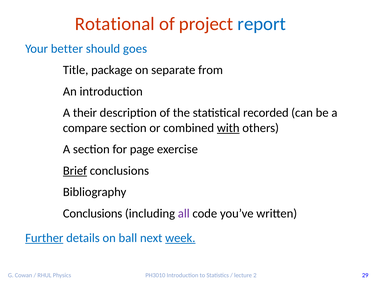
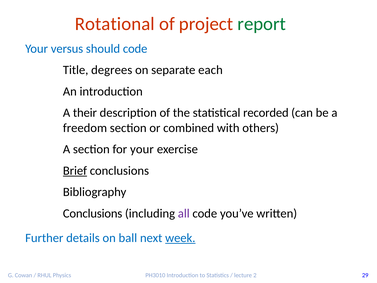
report colour: blue -> green (262, 24)
better: better -> versus (67, 49)
should goes: goes -> code (135, 49)
package: package -> degrees (112, 70)
from: from -> each (210, 70)
compare: compare -> freedom (85, 128)
with underline: present -> none (228, 128)
for page: page -> your (142, 149)
Further underline: present -> none (44, 238)
